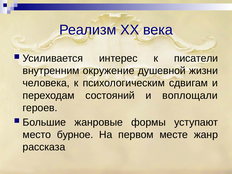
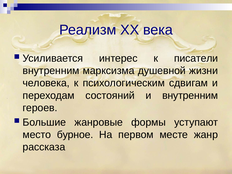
окружение: окружение -> марксизма (109, 71)
и воплощали: воплощали -> внутренним (190, 95)
